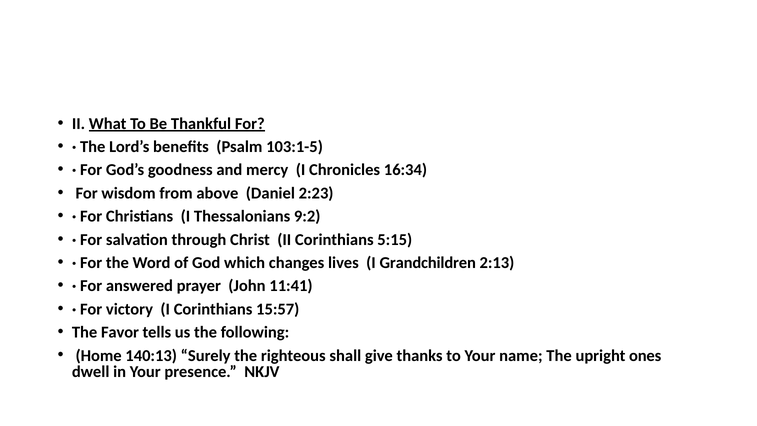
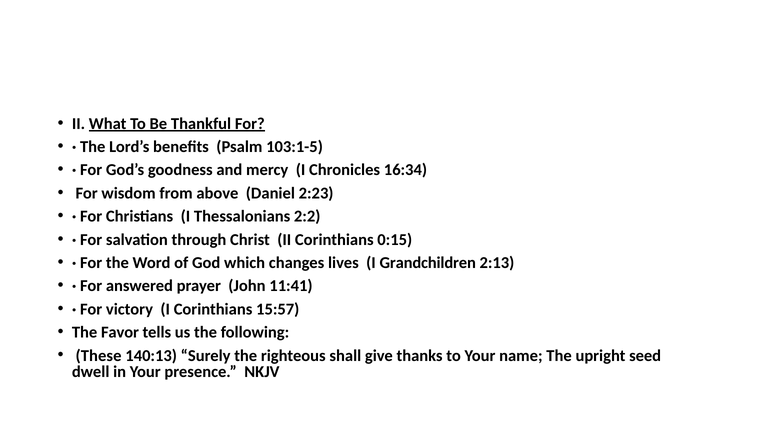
9:2: 9:2 -> 2:2 (307, 216)
5:15: 5:15 -> 0:15 (395, 239)
Home: Home -> These (99, 355)
ones: ones -> seed (645, 355)
